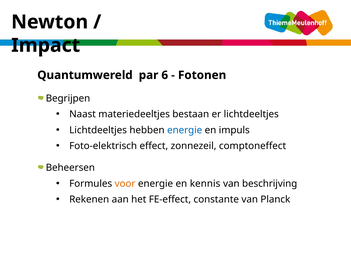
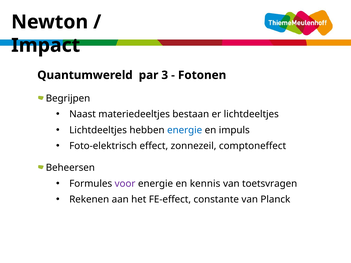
6: 6 -> 3 (165, 75)
voor colour: orange -> purple (125, 184)
beschrijving: beschrijving -> toetsvragen (270, 184)
